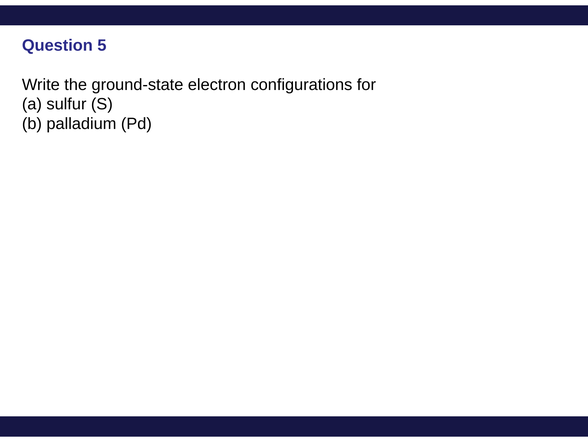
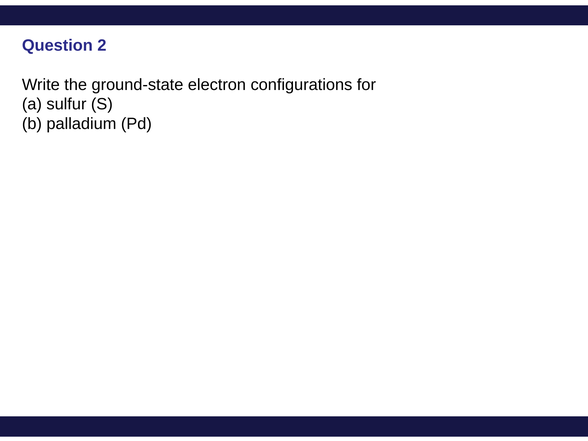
5: 5 -> 2 (102, 45)
